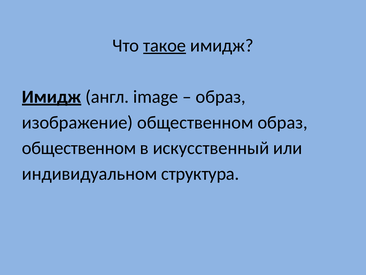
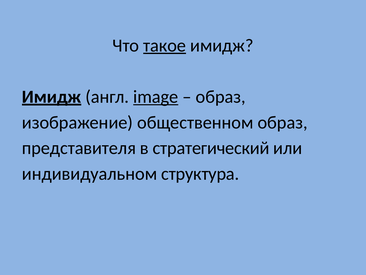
image underline: none -> present (156, 97)
общественном: общественном -> представителя (79, 148)
искусственный: искусственный -> стратегический (211, 148)
